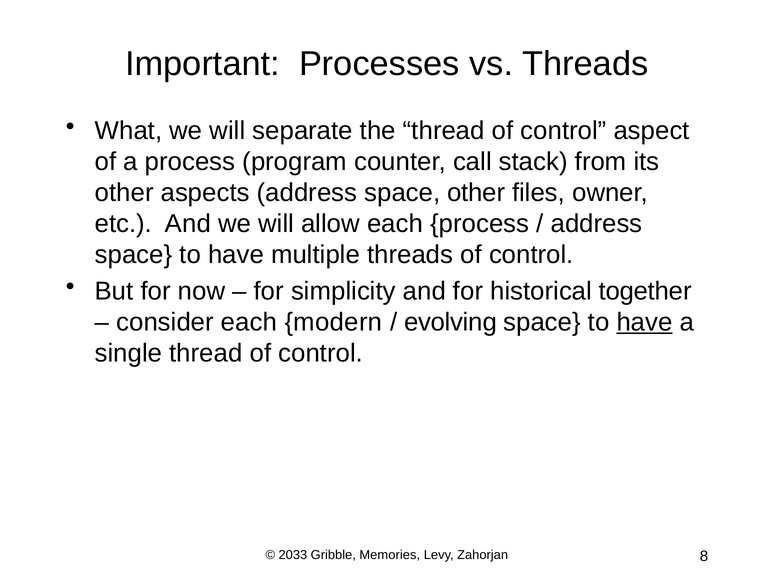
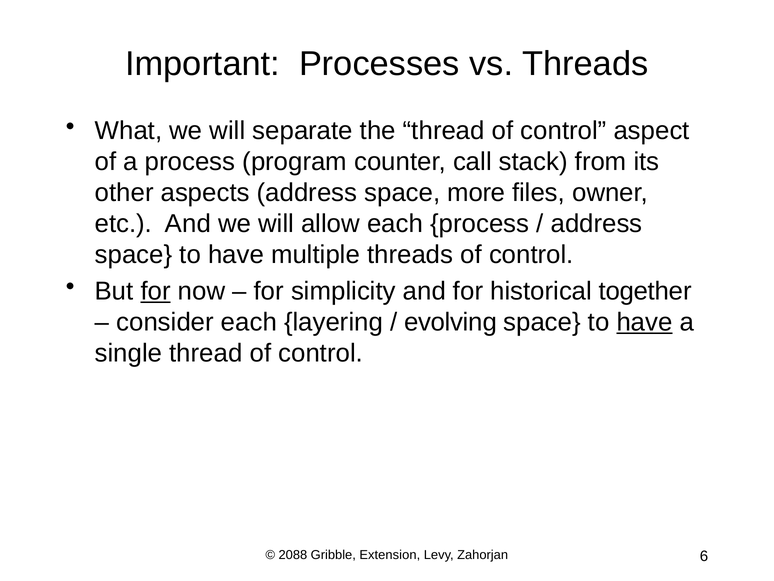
space other: other -> more (476, 193)
for underline: none -> present (156, 291)
modern: modern -> layering (334, 322)
2033: 2033 -> 2088 (293, 554)
Memories: Memories -> Extension (390, 554)
8: 8 -> 6 (704, 556)
